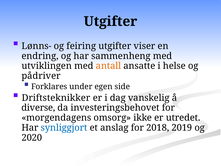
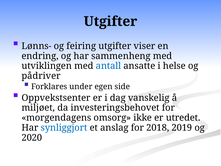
antall colour: orange -> blue (108, 66)
Driftsteknikker: Driftsteknikker -> Oppvekstsenter (56, 98)
diverse: diverse -> miljøet (38, 108)
